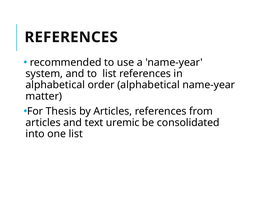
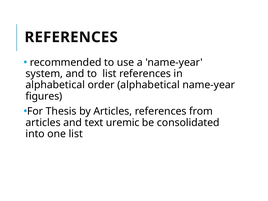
matter: matter -> figures (44, 96)
